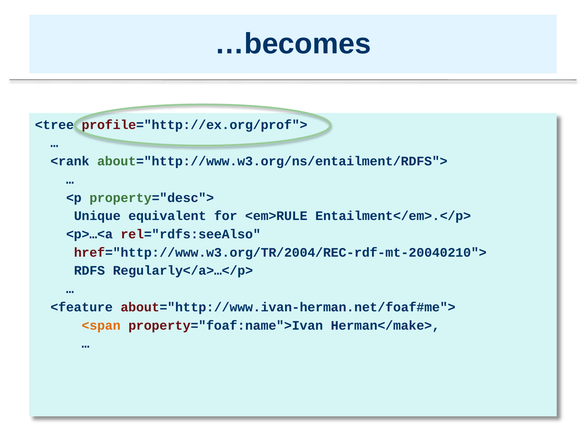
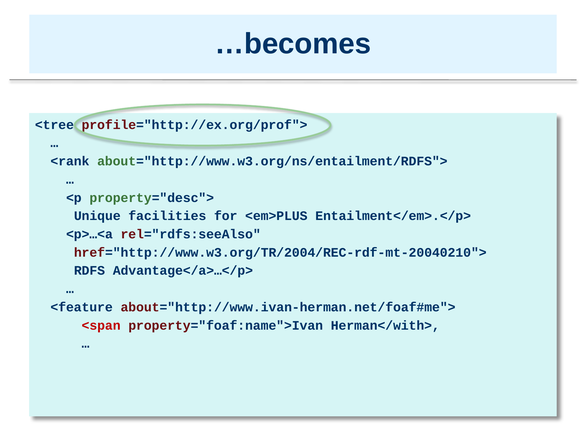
equivalent: equivalent -> facilities (167, 216)
<em>RULE: <em>RULE -> <em>PLUS (276, 216)
Regularly</a>…</p>: Regularly</a>…</p> -> Advantage</a>…</p> (183, 270)
<span colour: orange -> red (101, 325)
Herman</make>: Herman</make> -> Herman</with> (385, 325)
